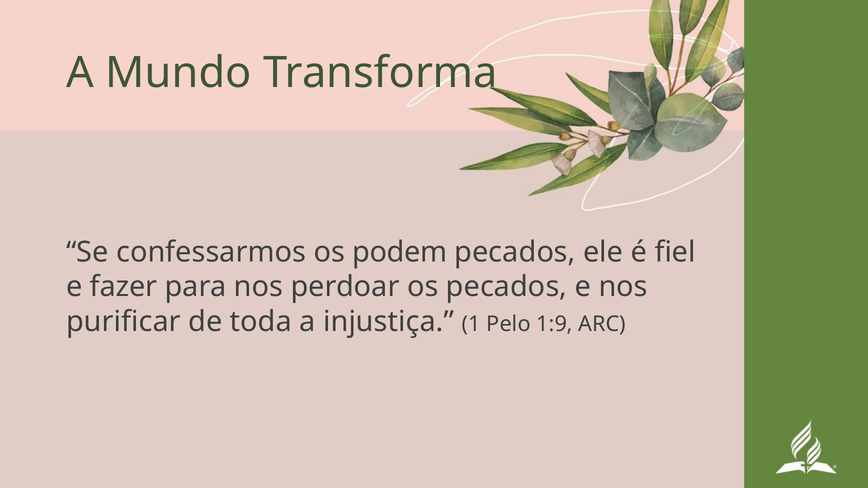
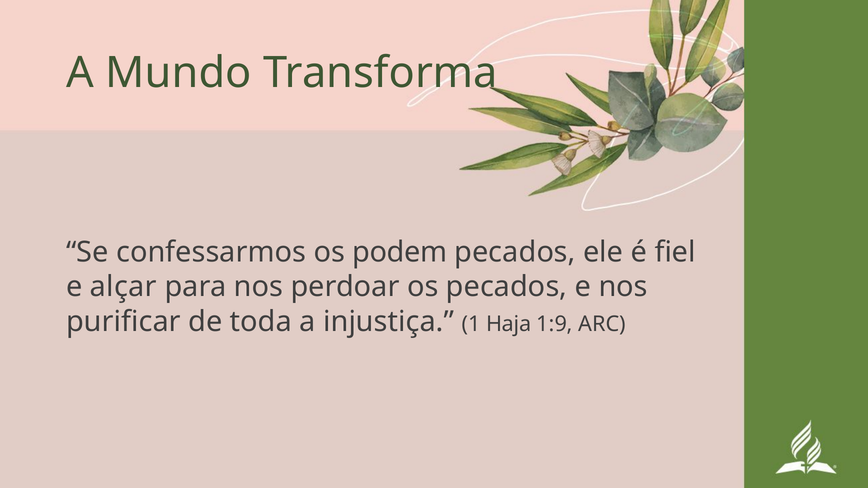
fazer: fazer -> alçar (123, 287)
Pelo: Pelo -> Haja (509, 324)
